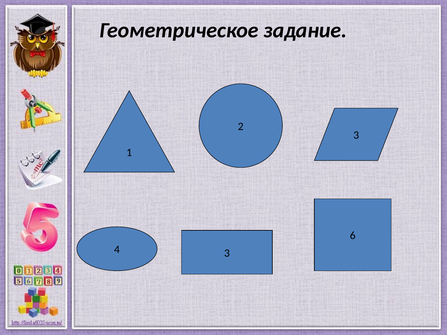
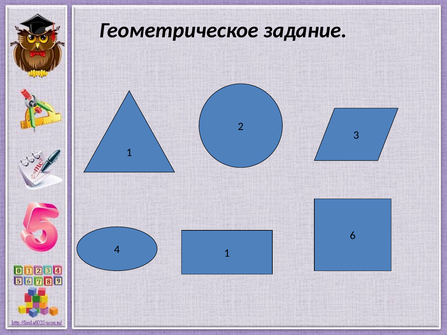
4 3: 3 -> 1 (227, 253)
